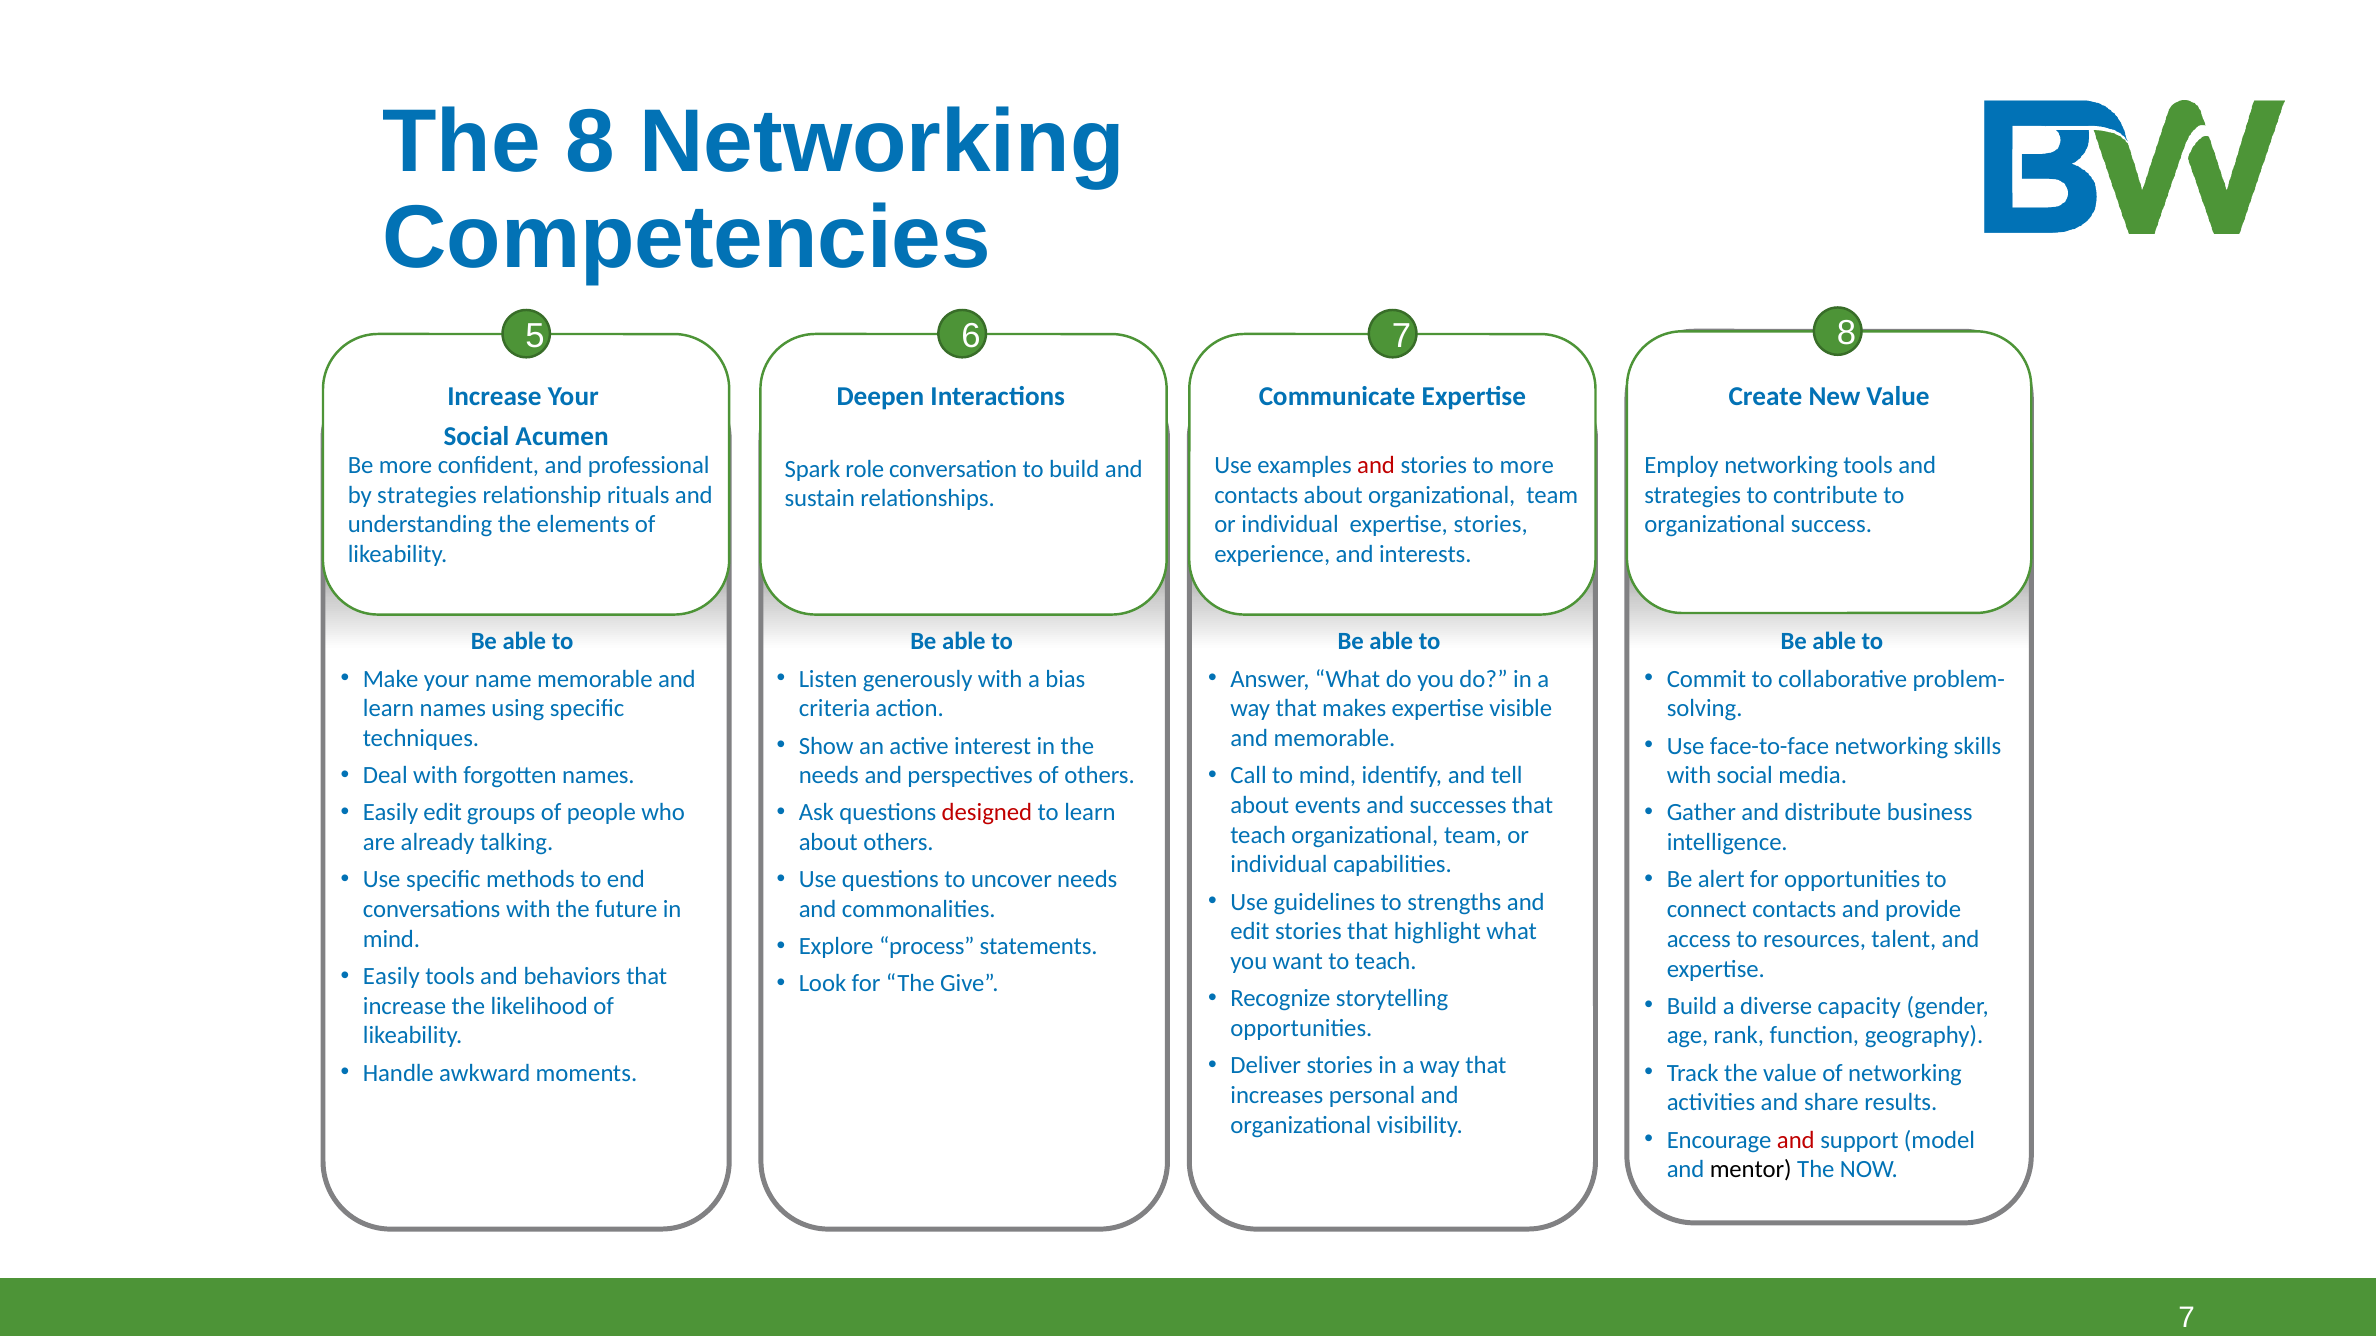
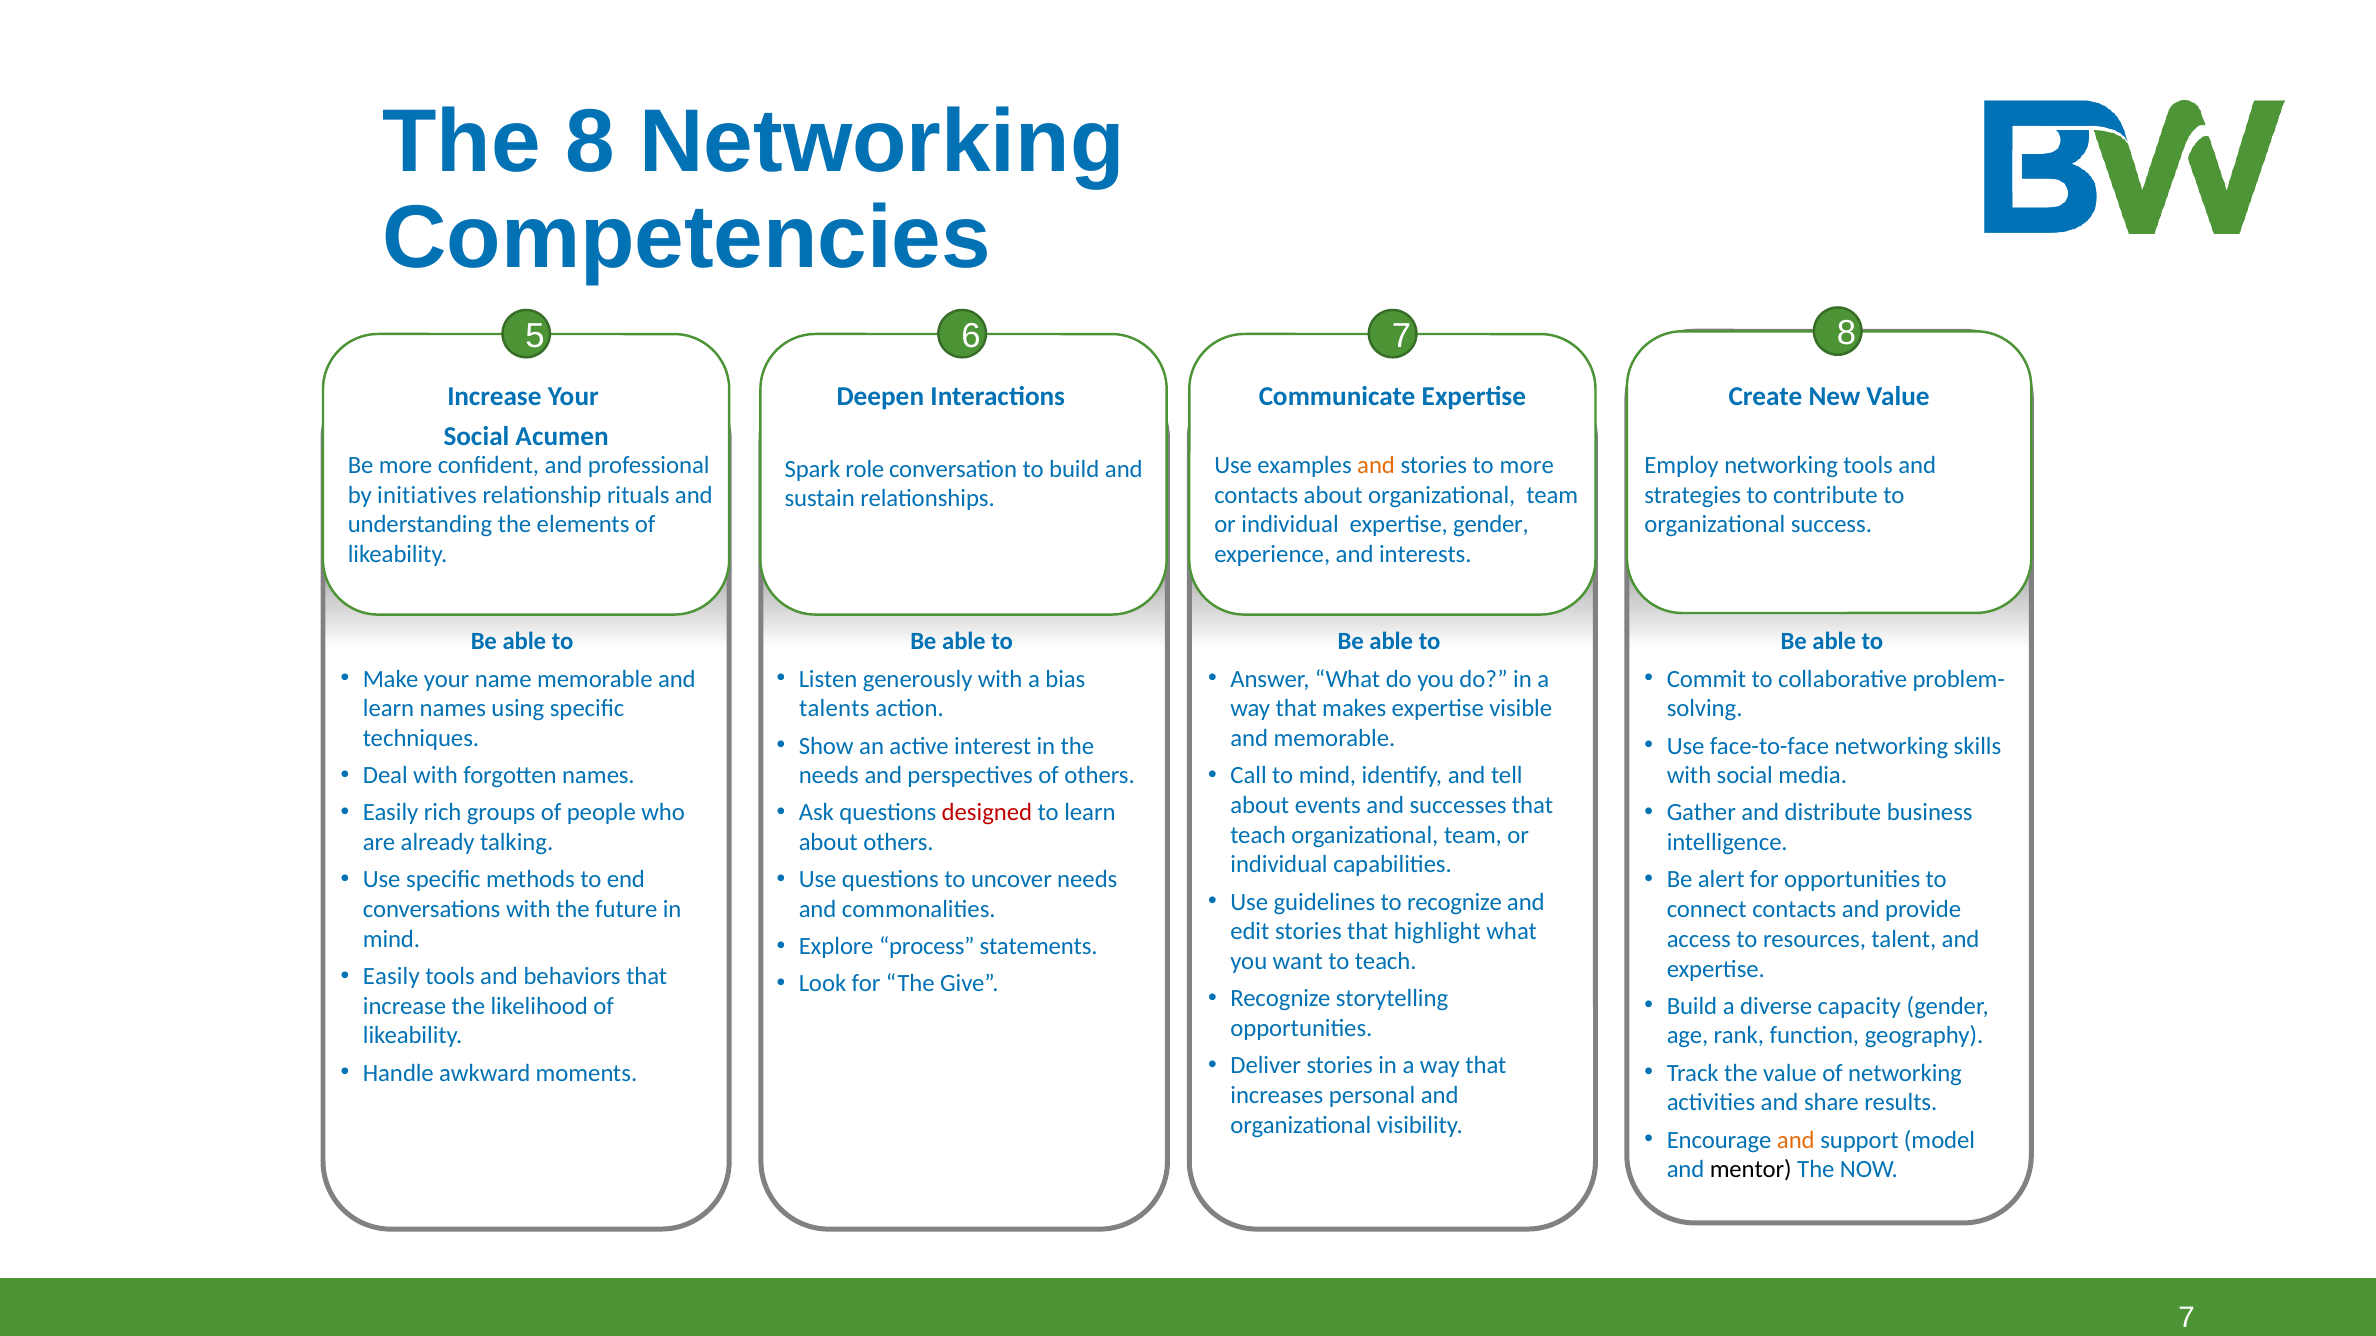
and colour: red -> orange (1376, 465)
by strategies: strategies -> initiatives (427, 495)
expertise stories: stories -> gender (1491, 525)
criteria: criteria -> talents (834, 709)
Easily edit: edit -> rich (443, 813)
to strengths: strengths -> recognize (1454, 902)
and colour: red -> orange (1796, 1140)
